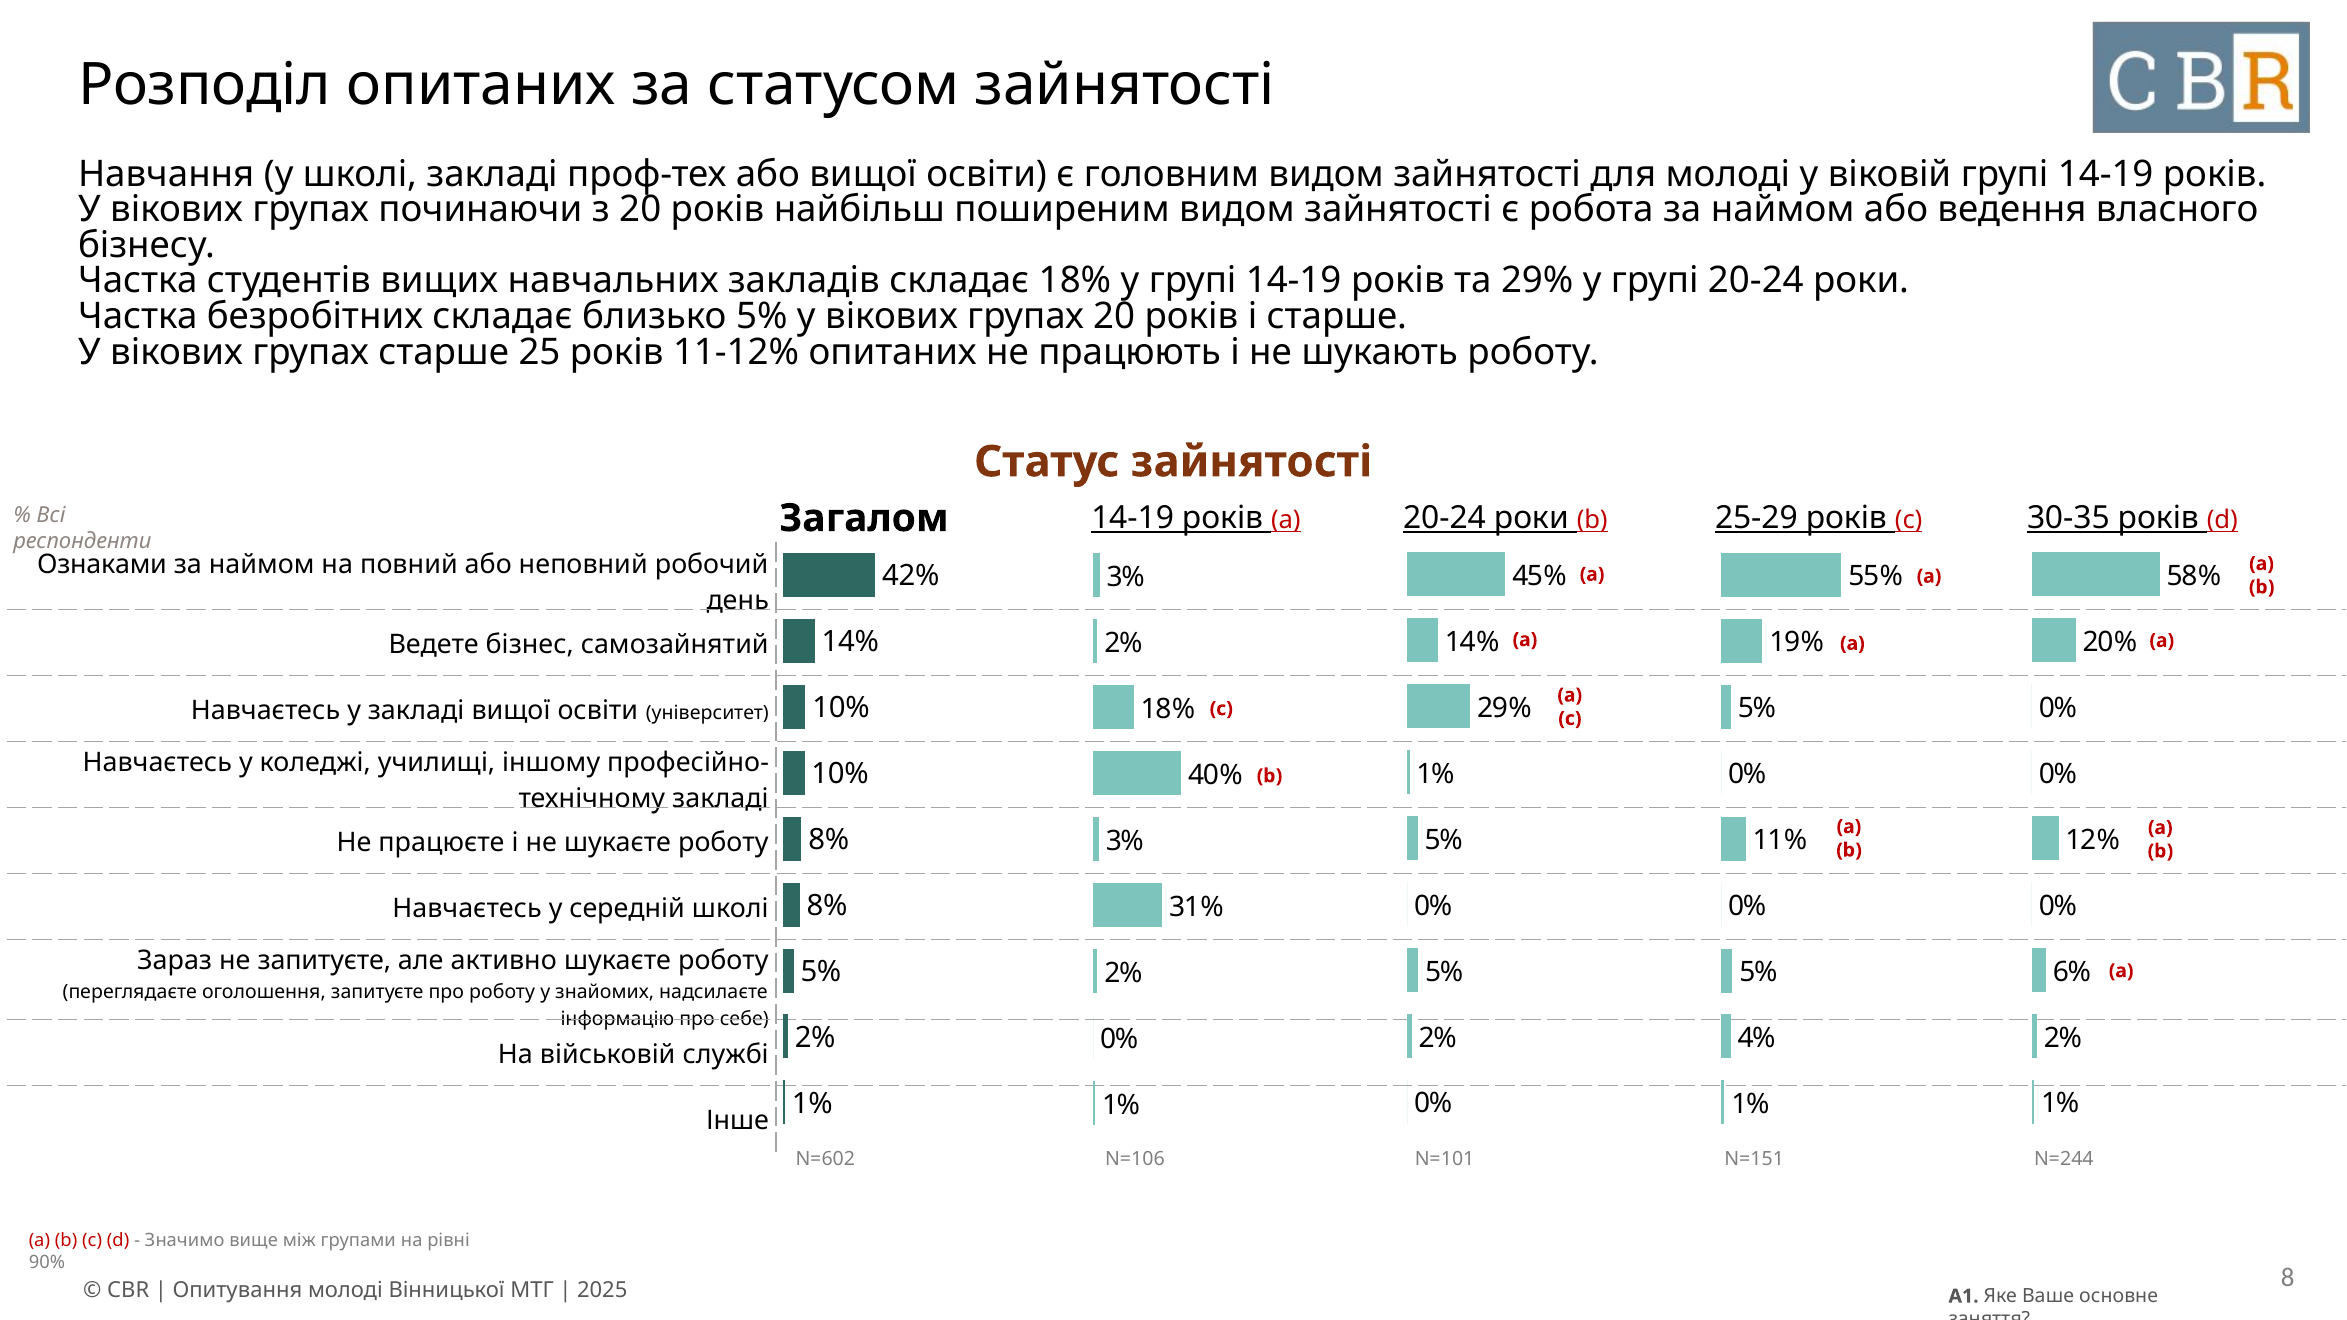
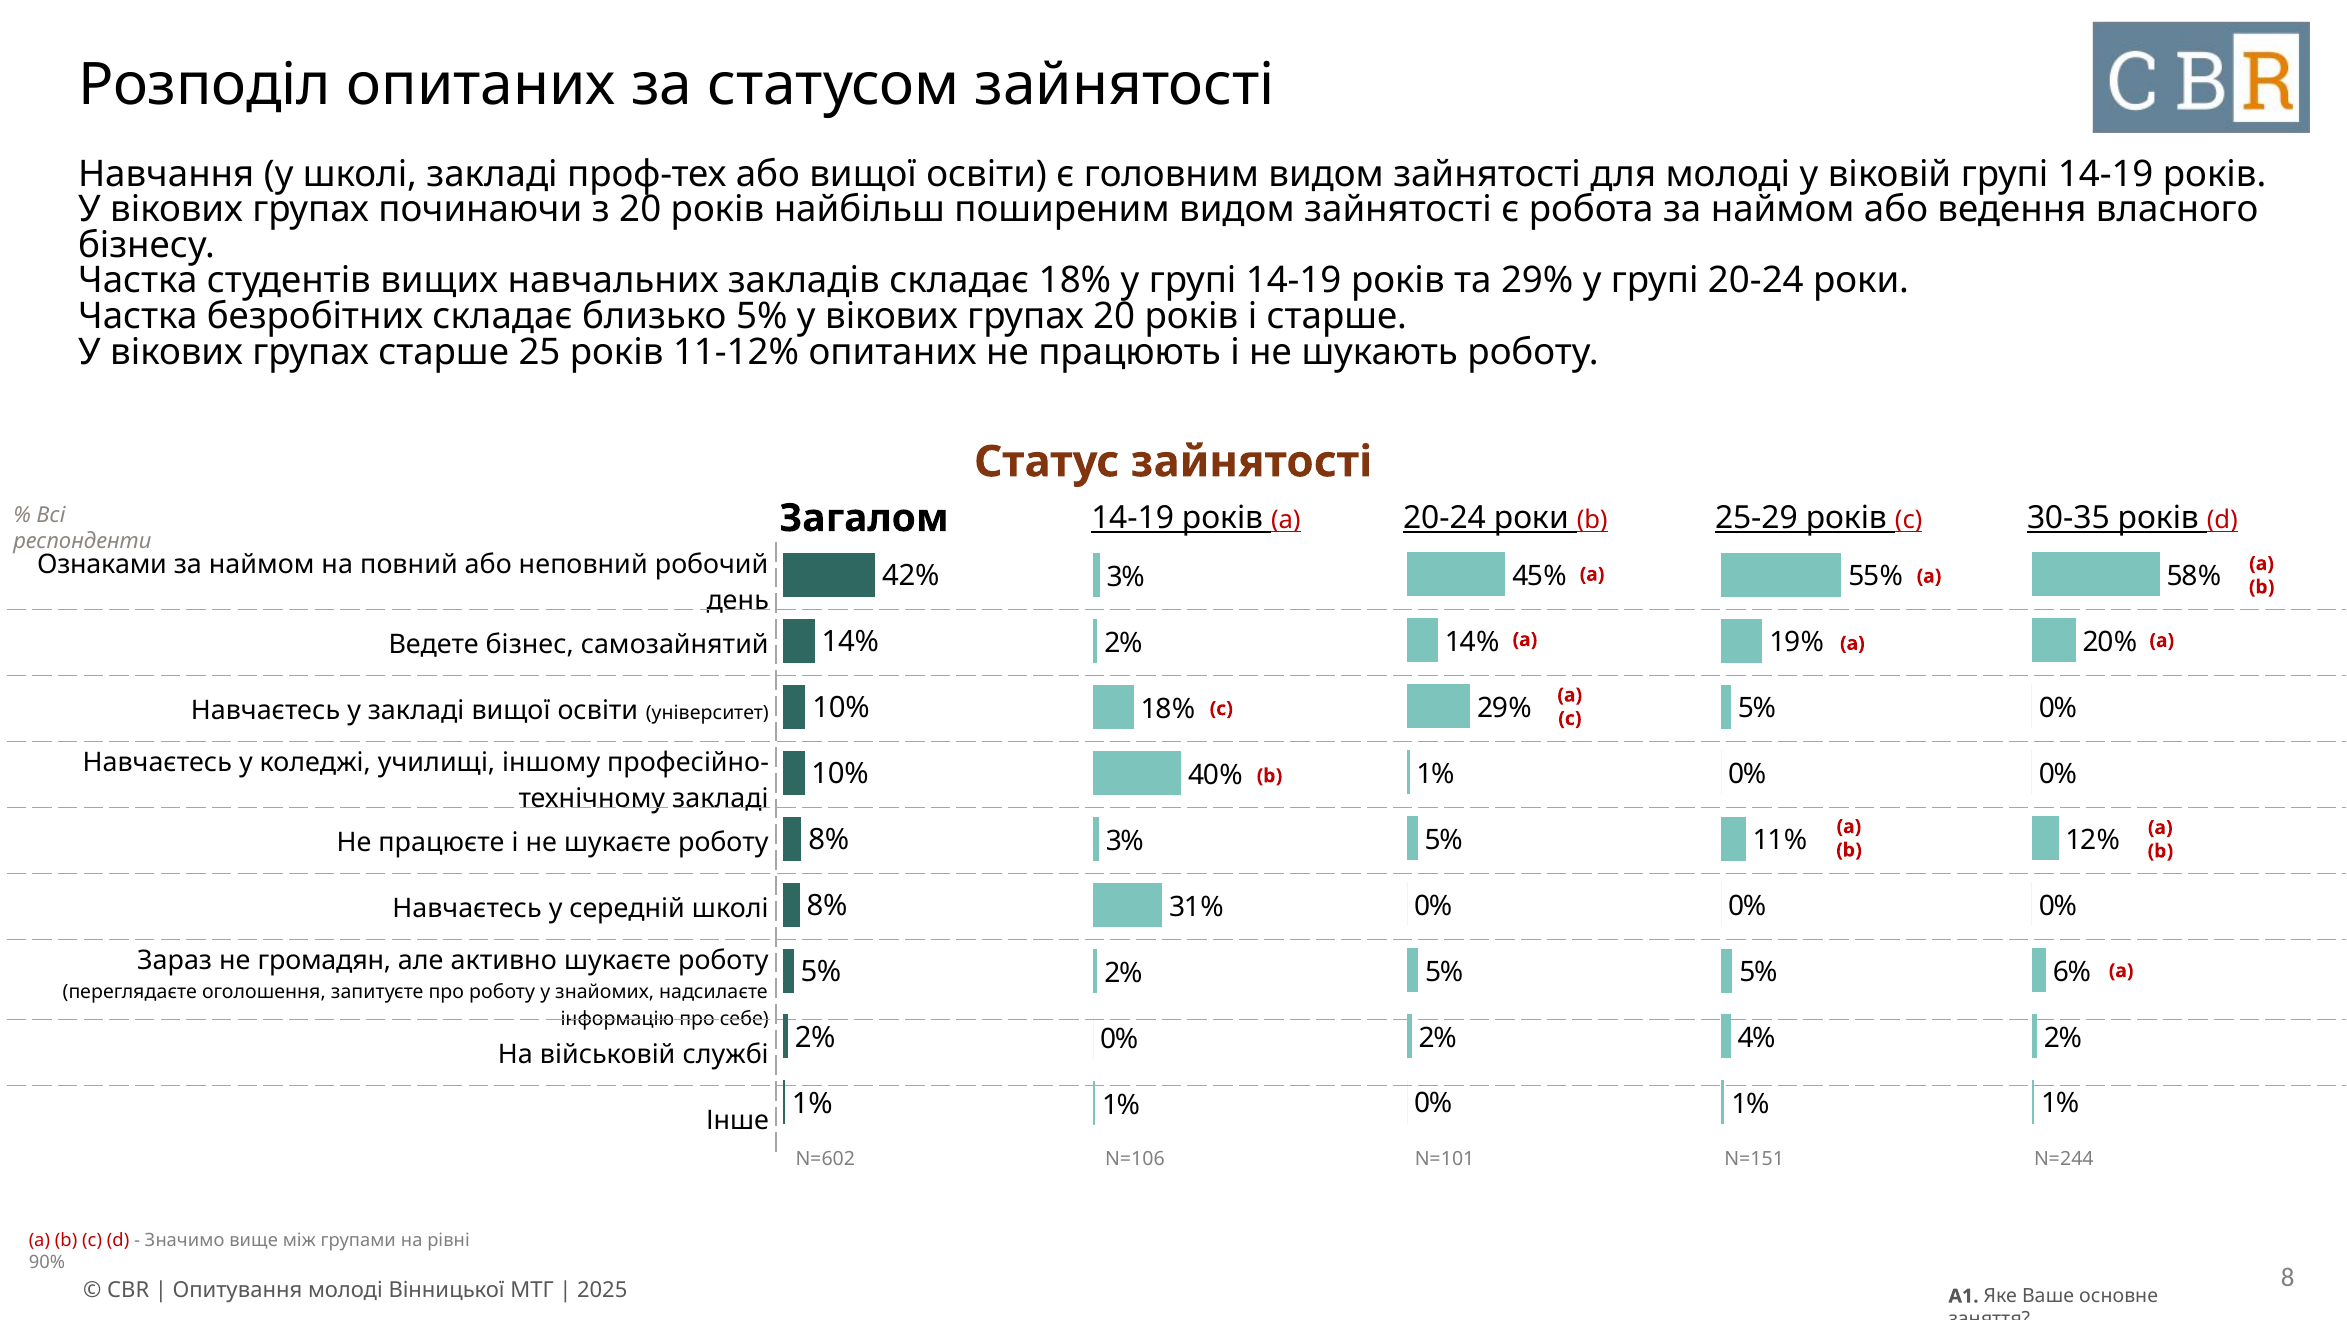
не запитуєте: запитуєте -> громадян (324, 961)
